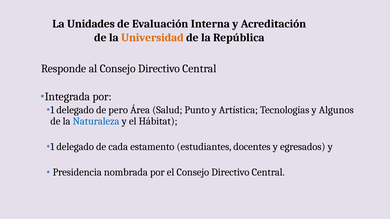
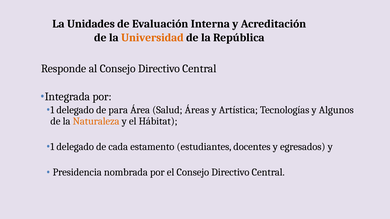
pero: pero -> para (118, 110)
Punto: Punto -> Áreas (197, 110)
Naturaleza colour: blue -> orange (96, 121)
